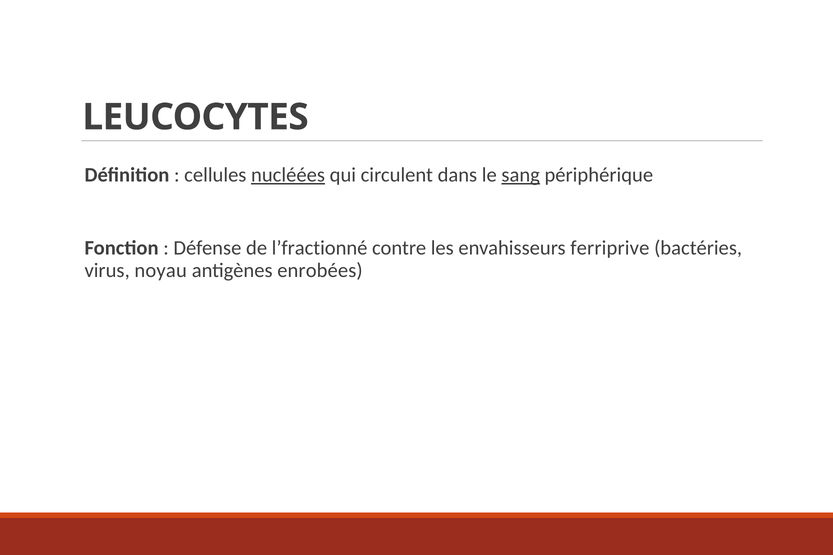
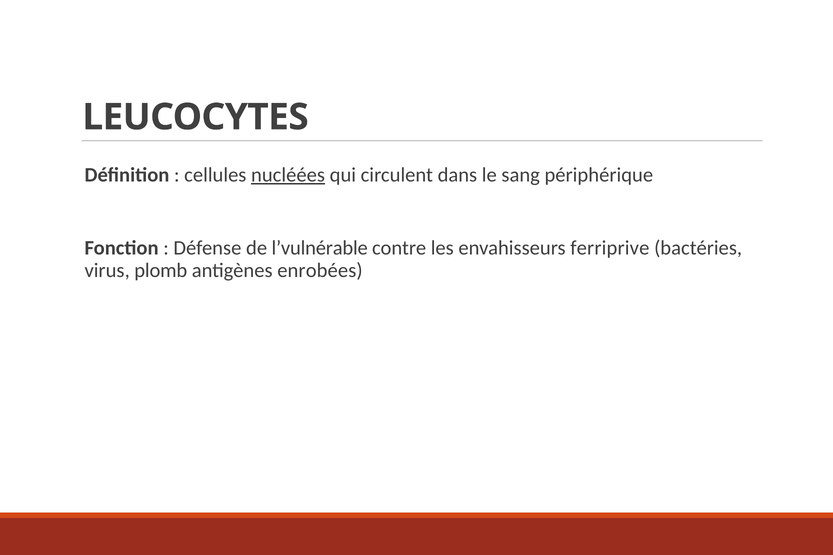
sang underline: present -> none (521, 175)
l’fractionné: l’fractionné -> l’vulnérable (320, 248)
noyau: noyau -> plomb (161, 271)
